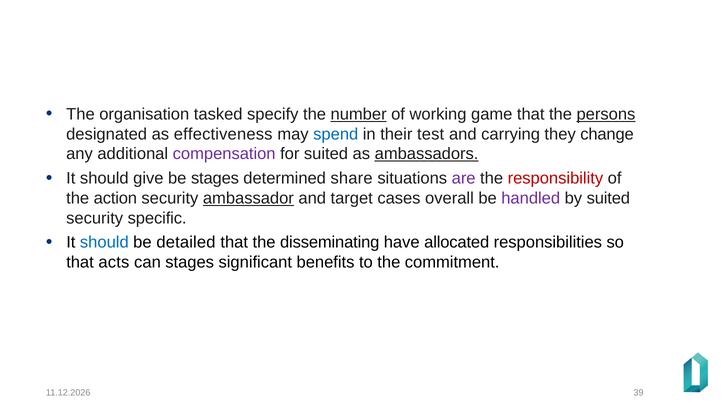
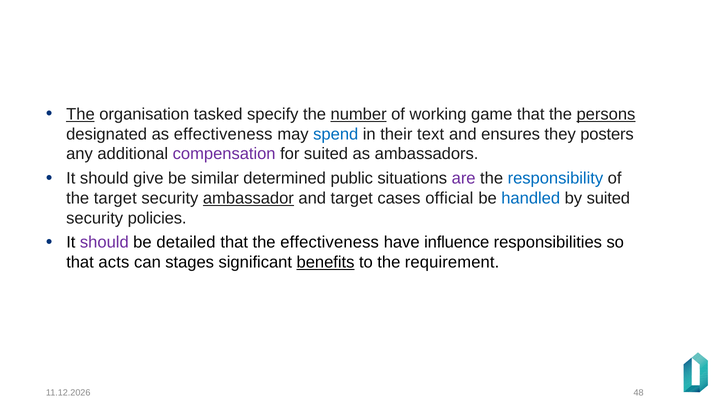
The underline: none -> present (80, 114)
test: test -> text (431, 134)
carrying: carrying -> ensures (511, 134)
change: change -> posters (607, 134)
ambassadors underline: present -> none (427, 154)
be stages: stages -> similar (215, 178)
share: share -> public (352, 178)
responsibility colour: red -> blue (555, 178)
the action: action -> target (115, 198)
overall: overall -> official (449, 198)
handled colour: purple -> blue (531, 198)
specific: specific -> policies (157, 218)
should colour: blue -> purple (104, 242)
the disseminating: disseminating -> effectiveness (330, 242)
allocated: allocated -> influence (457, 242)
benefits underline: none -> present (326, 262)
commitment: commitment -> requirement (452, 262)
39: 39 -> 48 (639, 392)
